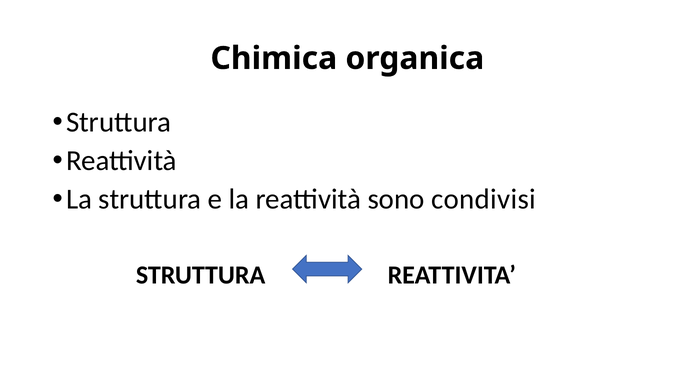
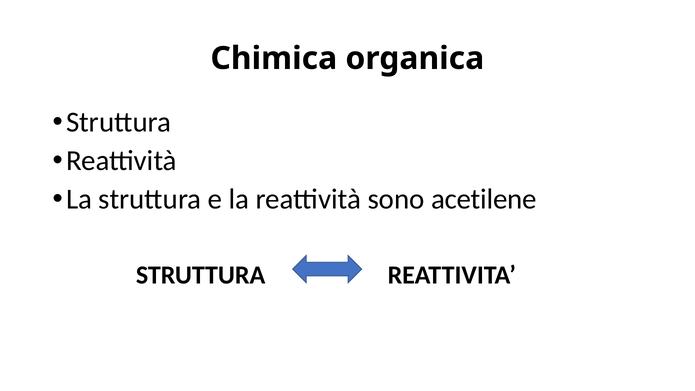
condivisi: condivisi -> acetilene (484, 199)
